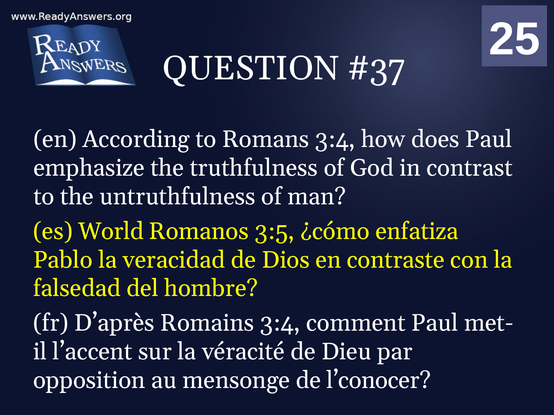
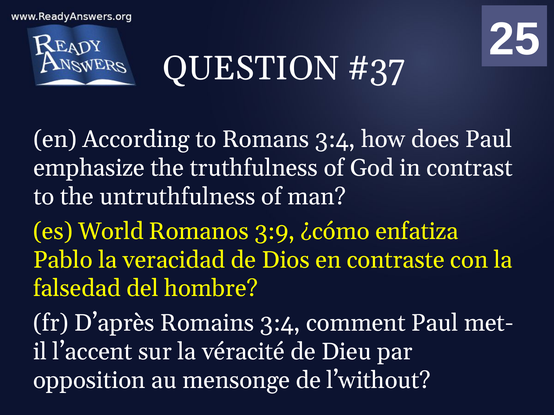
3:5: 3:5 -> 3:9 (275, 232)
l’conocer: l’conocer -> l’without (379, 381)
